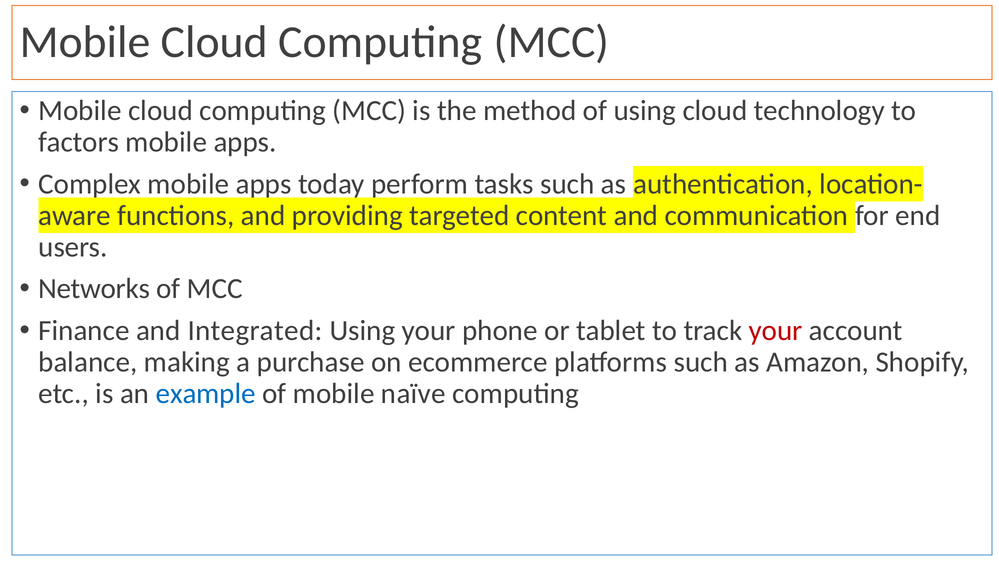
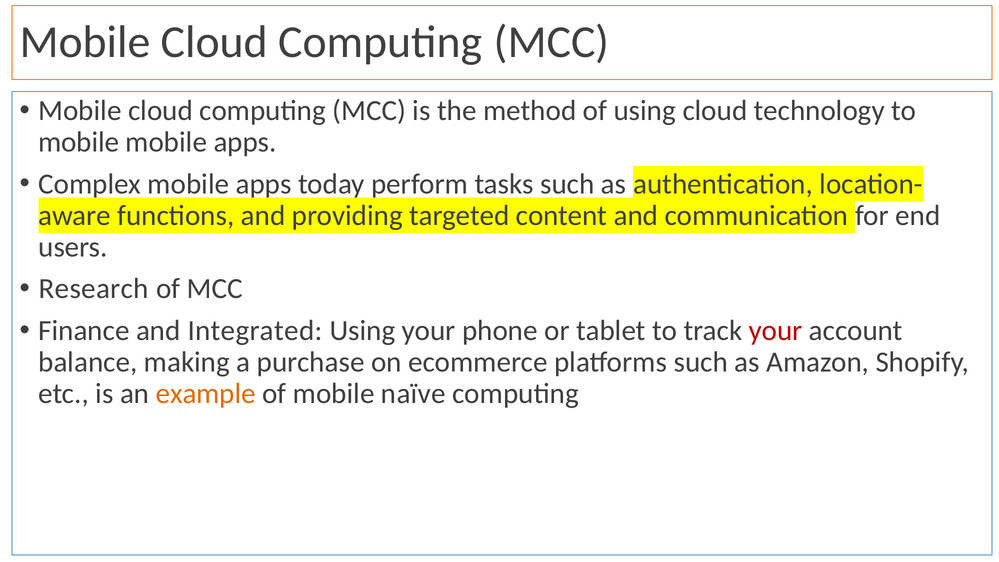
factors: factors -> mobile (79, 142)
Networks: Networks -> Research (94, 289)
example colour: blue -> orange (206, 394)
